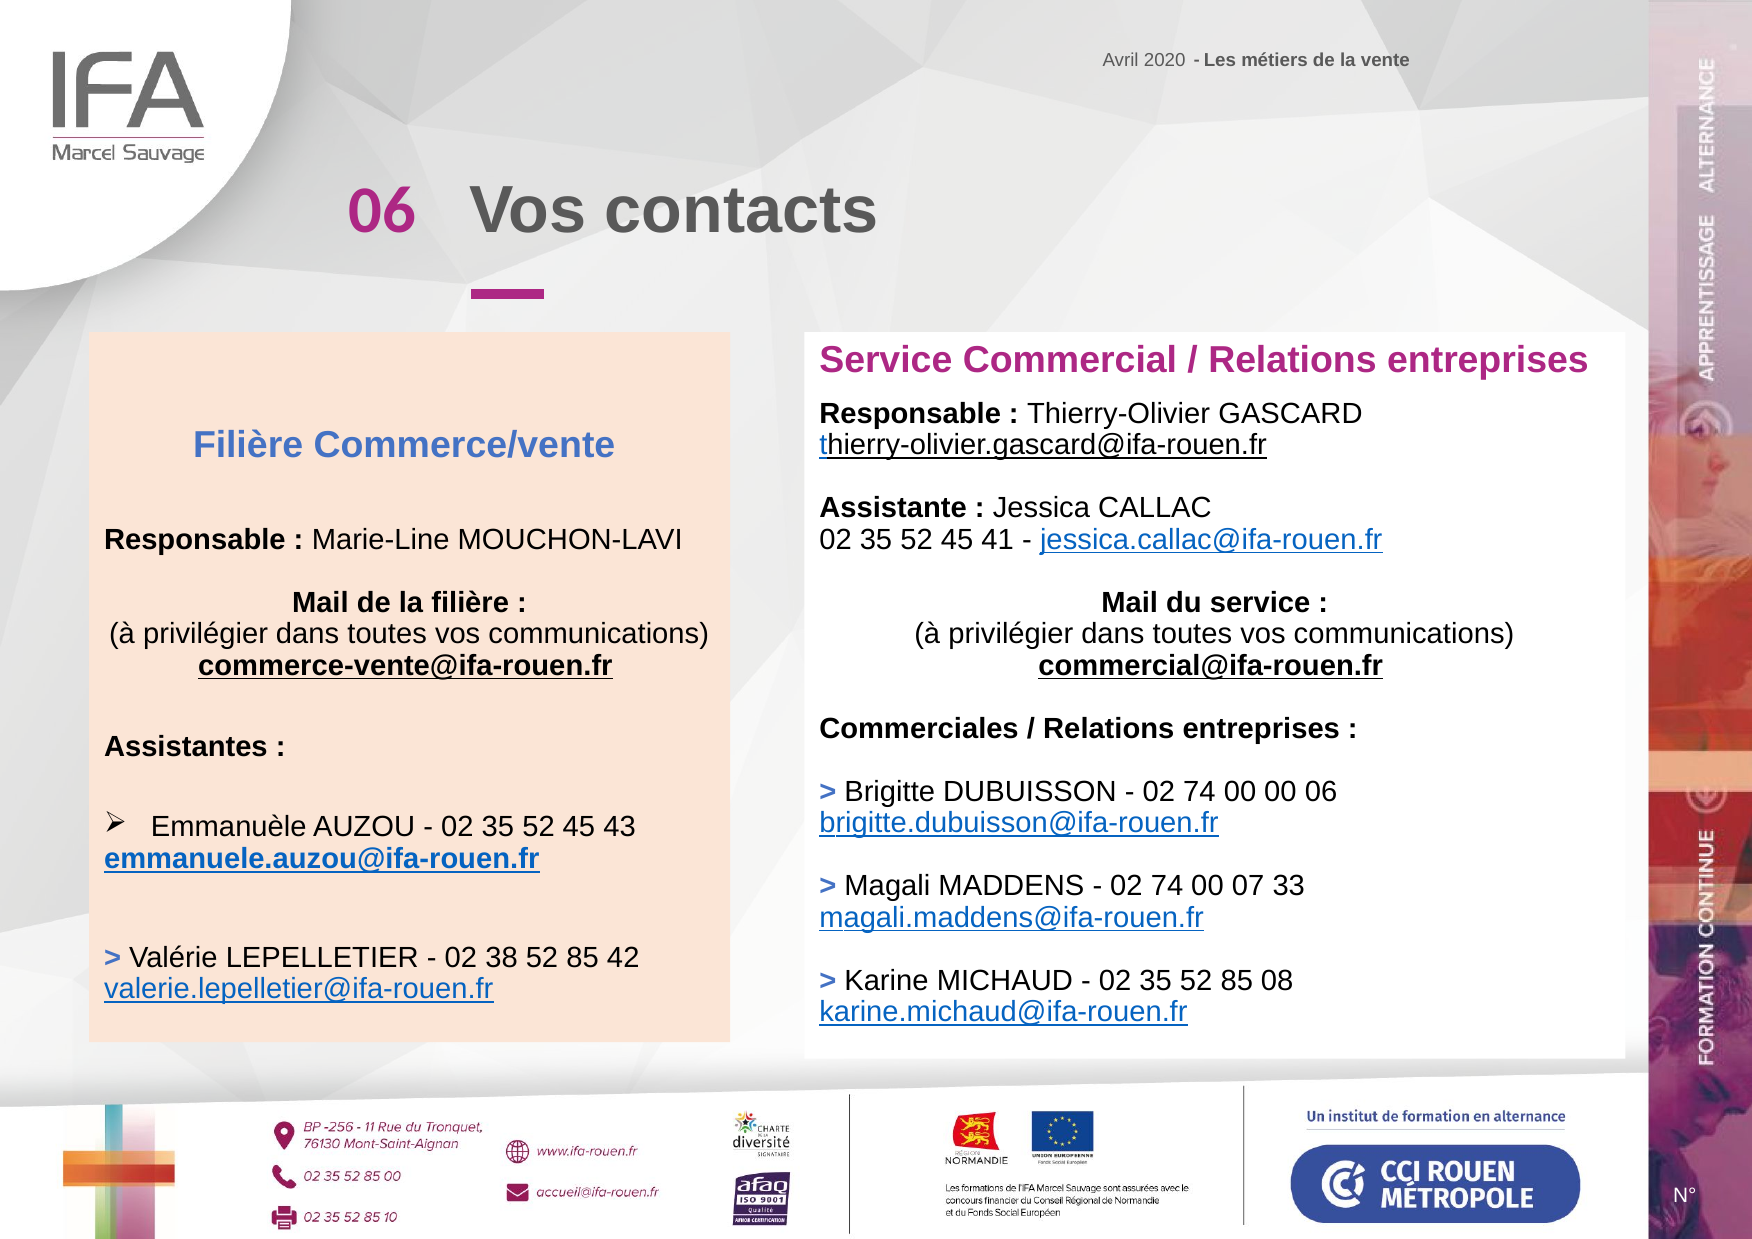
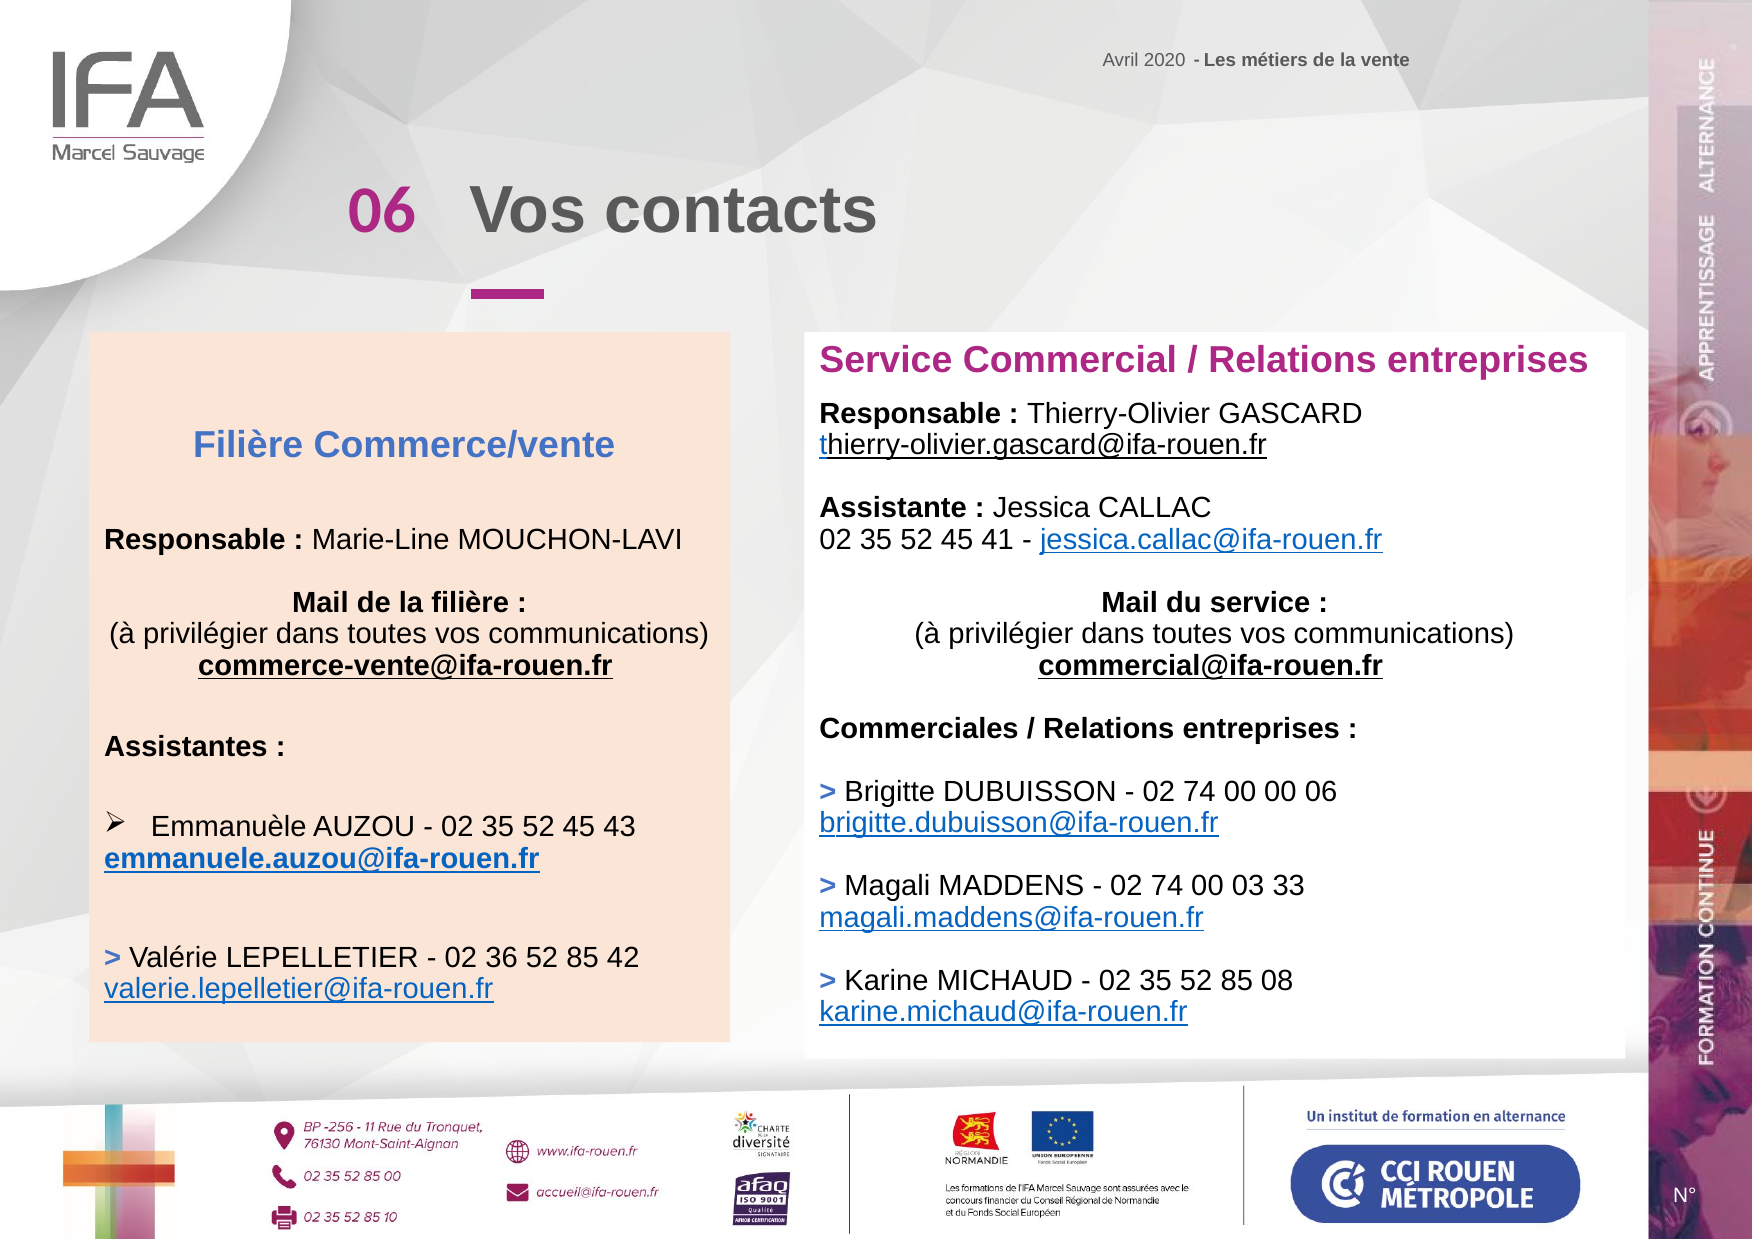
07: 07 -> 03 (1248, 886)
38: 38 -> 36 (502, 957)
